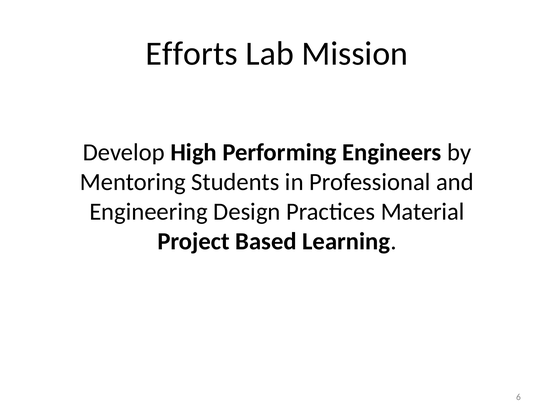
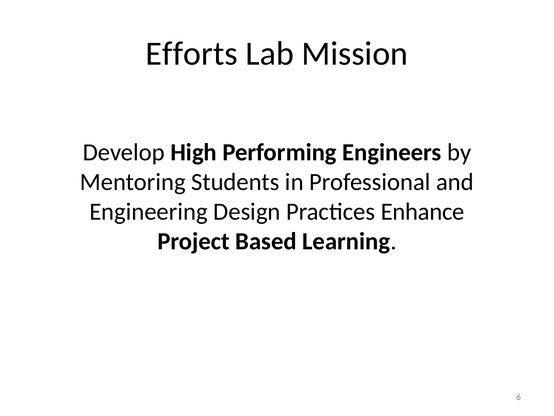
Material: Material -> Enhance (423, 211)
